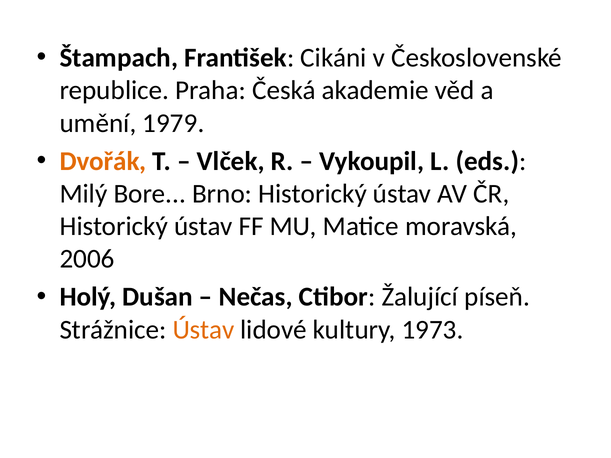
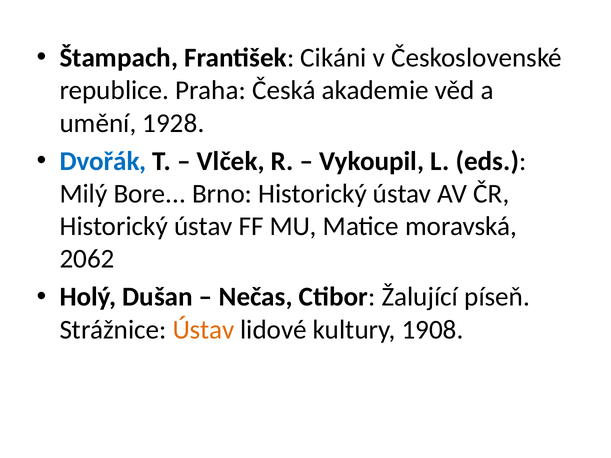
1979: 1979 -> 1928 (173, 123)
Dvořák colour: orange -> blue (103, 161)
2006: 2006 -> 2062 (87, 259)
1973: 1973 -> 1908 (433, 330)
